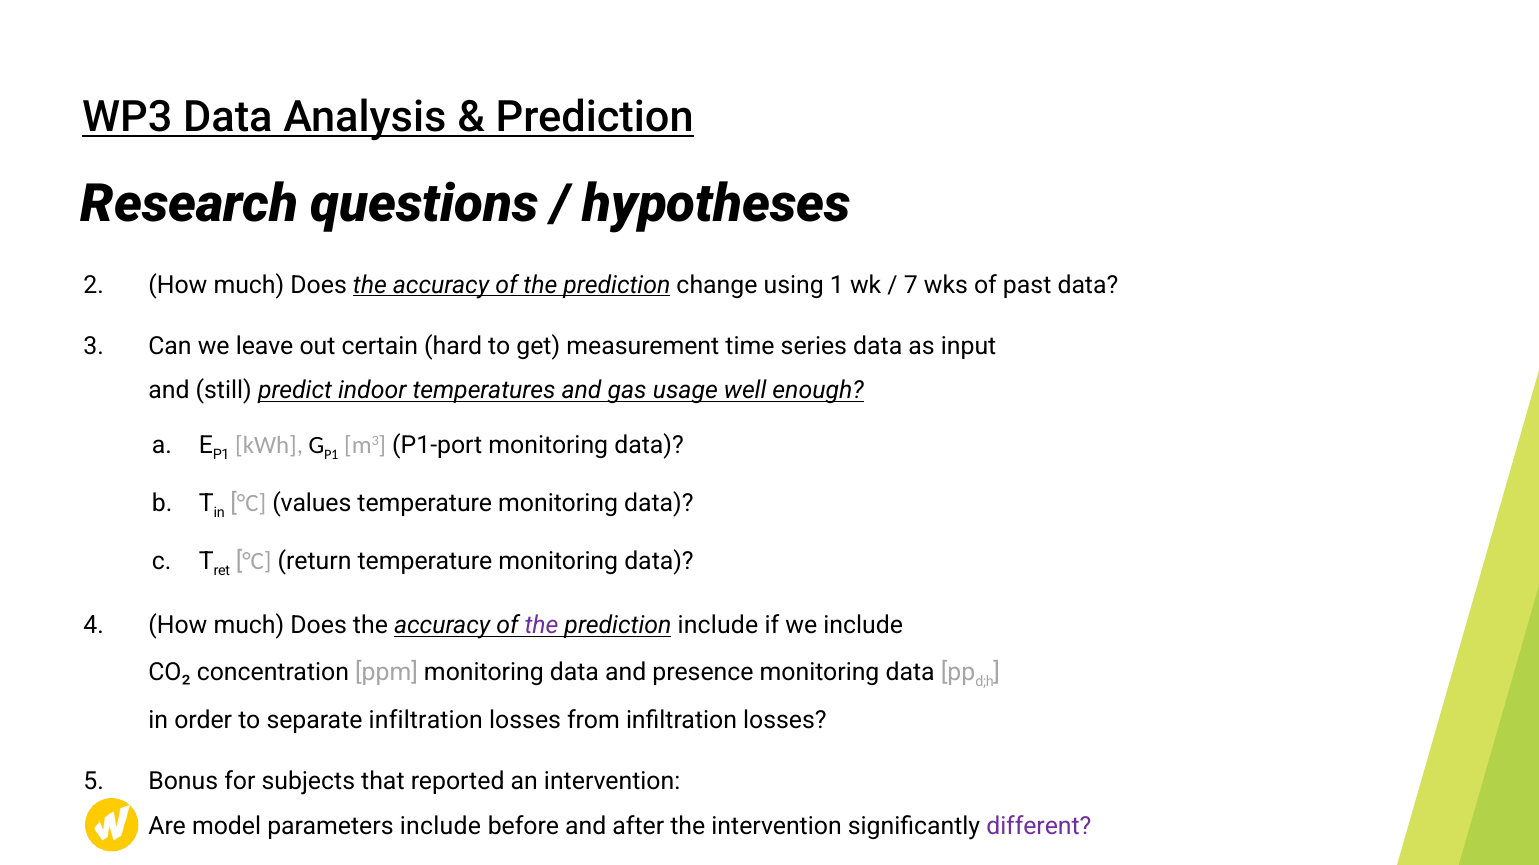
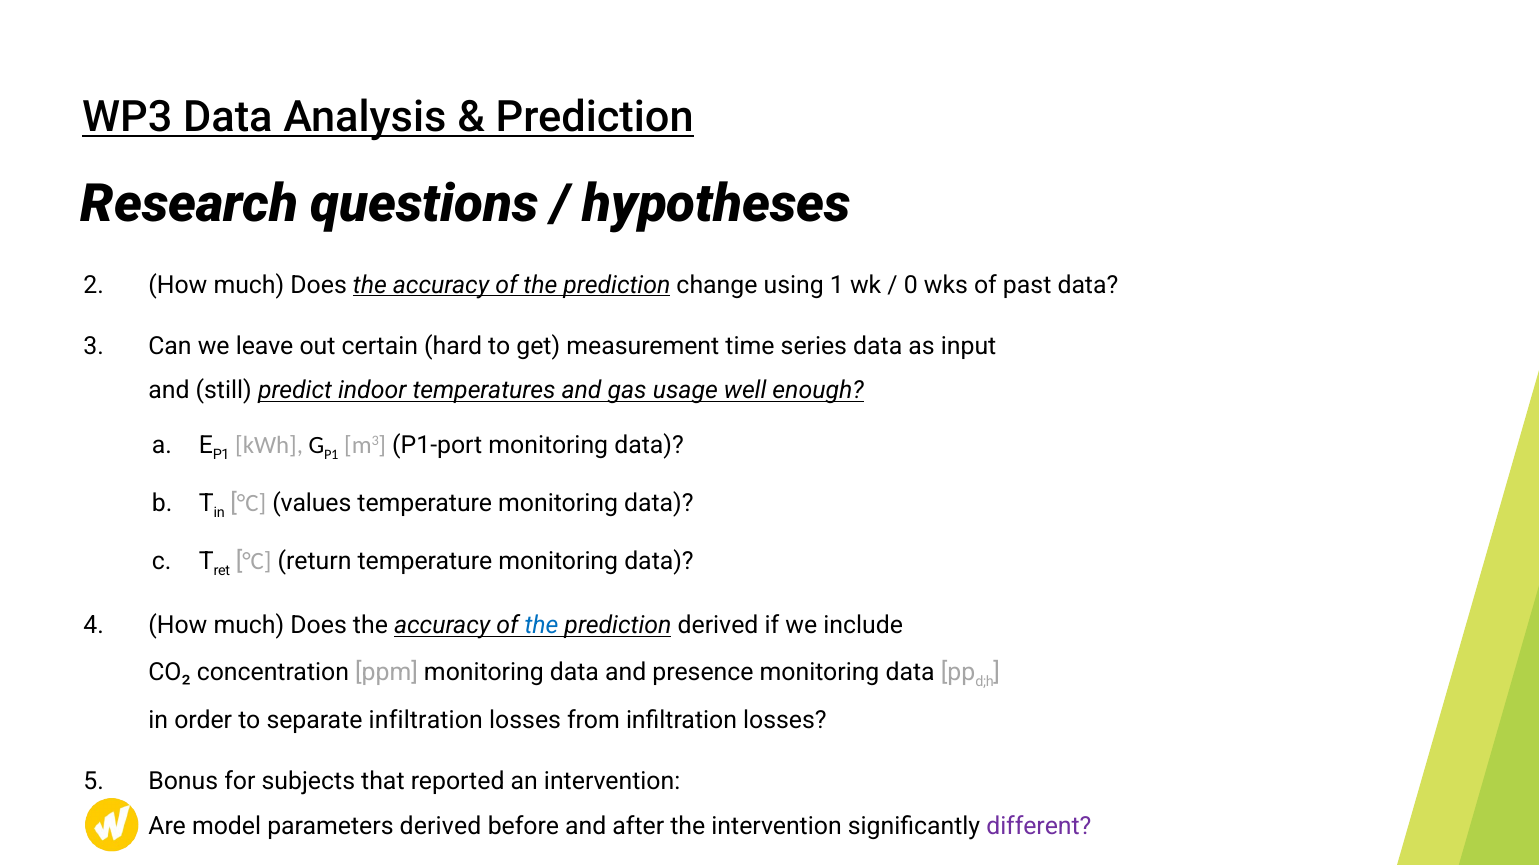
7: 7 -> 0 (911, 285)
the colour: purple -> blue (542, 626)
prediction include: include -> derived (718, 626)
parameters include: include -> derived (441, 827)
